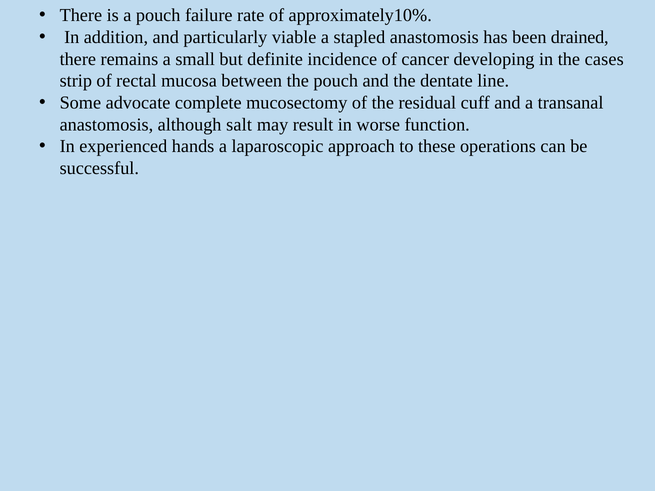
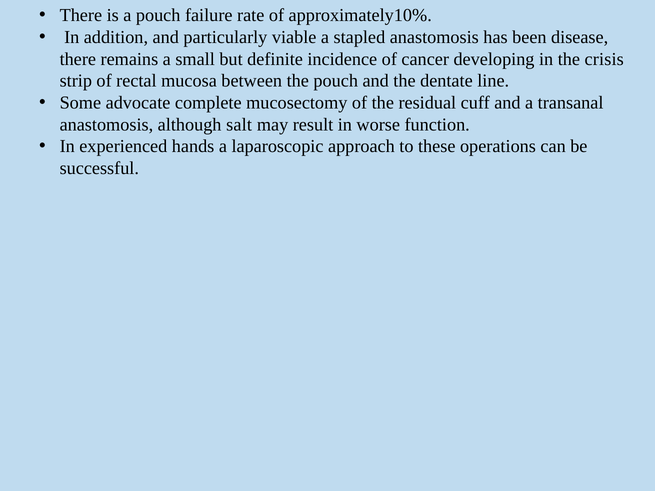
drained: drained -> disease (580, 37)
cases: cases -> crisis (604, 59)
